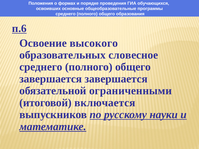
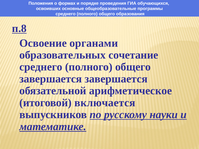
п.6: п.6 -> п.8 (19, 28)
высокого: высокого -> органами (94, 43)
словесное: словесное -> сочетание (133, 55)
ограниченными: ограниченными -> арифметическое (131, 91)
